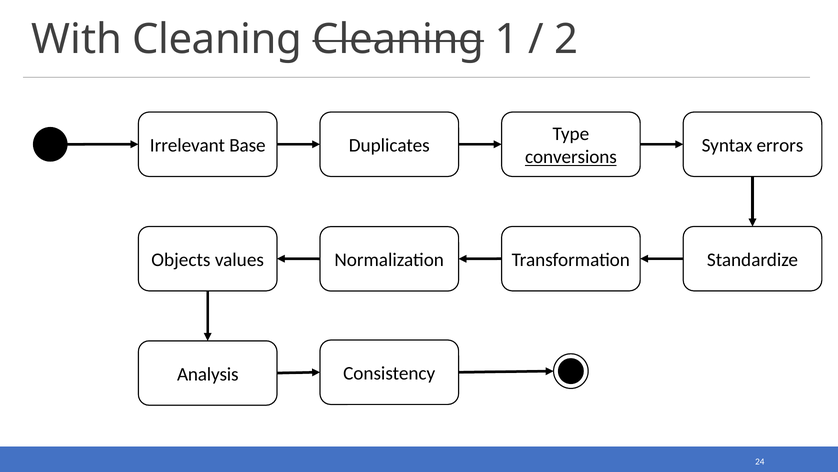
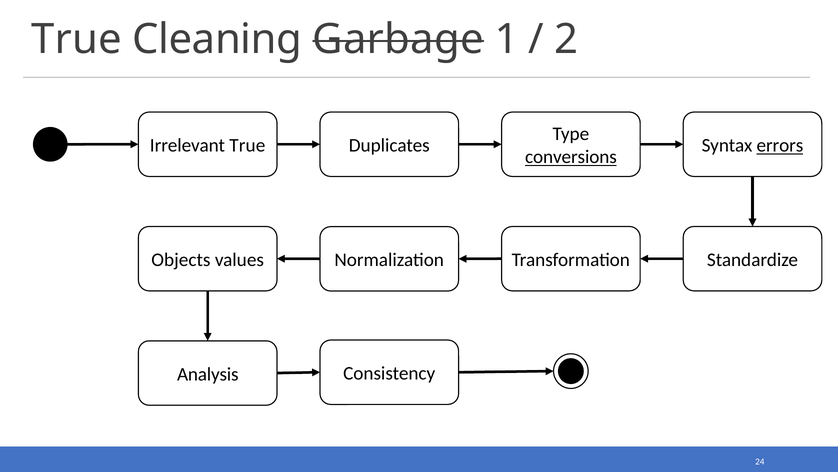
With: With -> True (77, 39)
Cleaning Cleaning: Cleaning -> Garbage (398, 39)
Irrelevant Base: Base -> True (247, 145)
errors underline: none -> present (780, 145)
